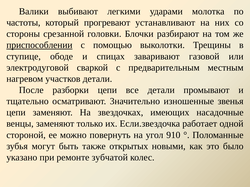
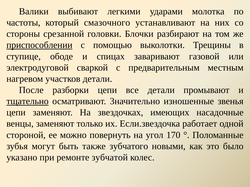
прогревают: прогревают -> смазочного (107, 23)
тщательно underline: none -> present (28, 102)
910: 910 -> 170 (173, 135)
открытых: открытых -> зубчатого (129, 147)
